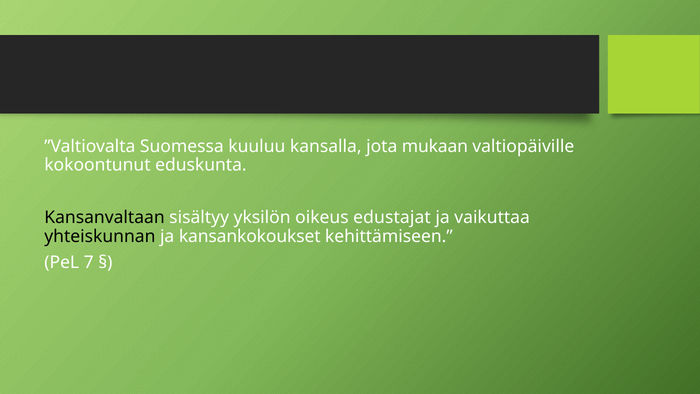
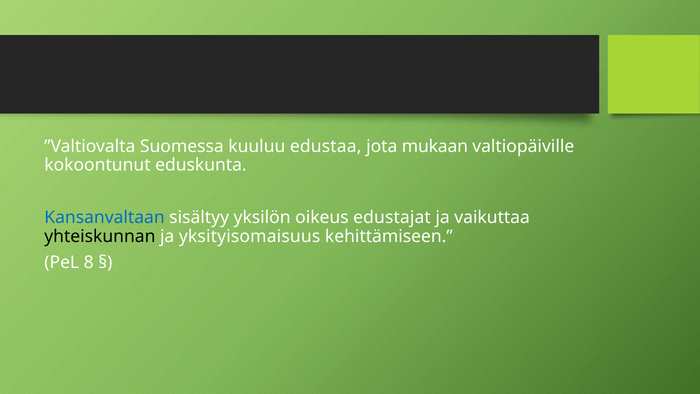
kansalla: kansalla -> edustaa (326, 146)
Kansanvaltaan colour: black -> blue (105, 217)
kansankokoukset: kansankokoukset -> yksityisomaisuus (250, 236)
7: 7 -> 8 (89, 262)
